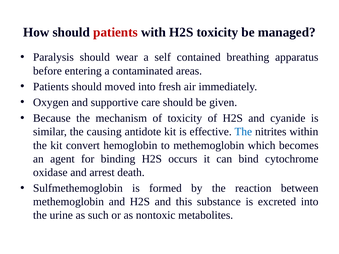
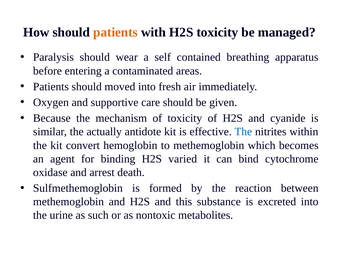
patients colour: red -> orange (116, 32)
causing: causing -> actually (104, 132)
occurs: occurs -> varied (183, 159)
